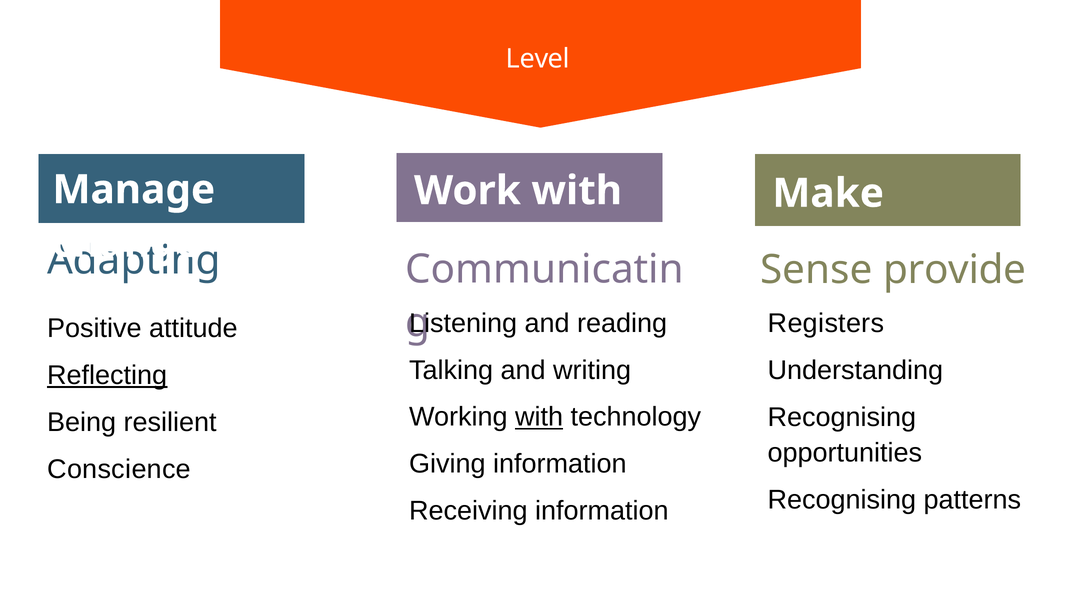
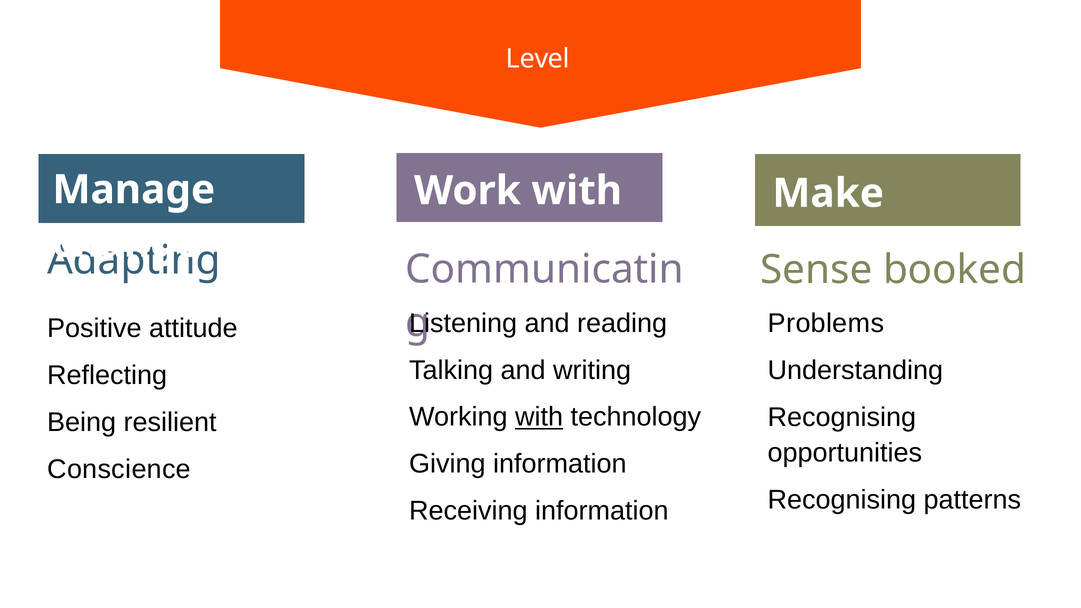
provide: provide -> booked (955, 270)
Registers: Registers -> Problems (826, 323)
Reflecting underline: present -> none (107, 375)
